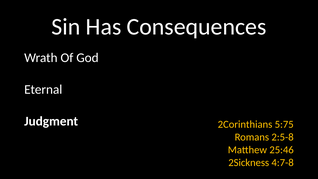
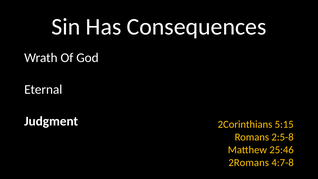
5:75: 5:75 -> 5:15 (284, 124)
2Sickness: 2Sickness -> 2Romans (249, 163)
